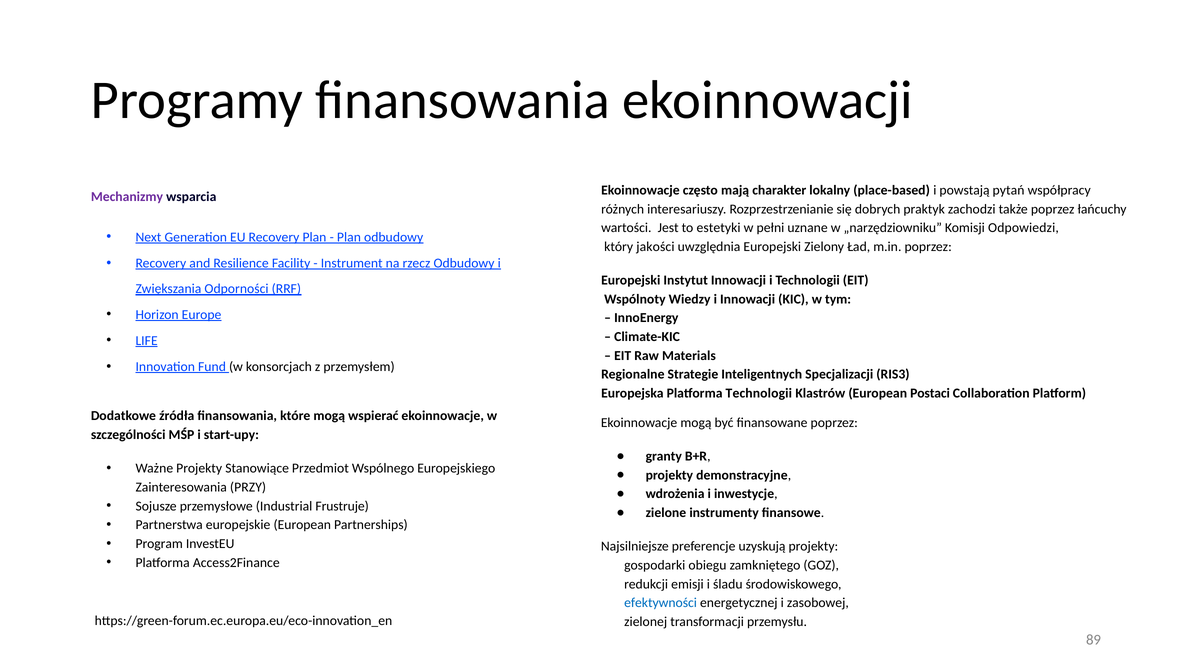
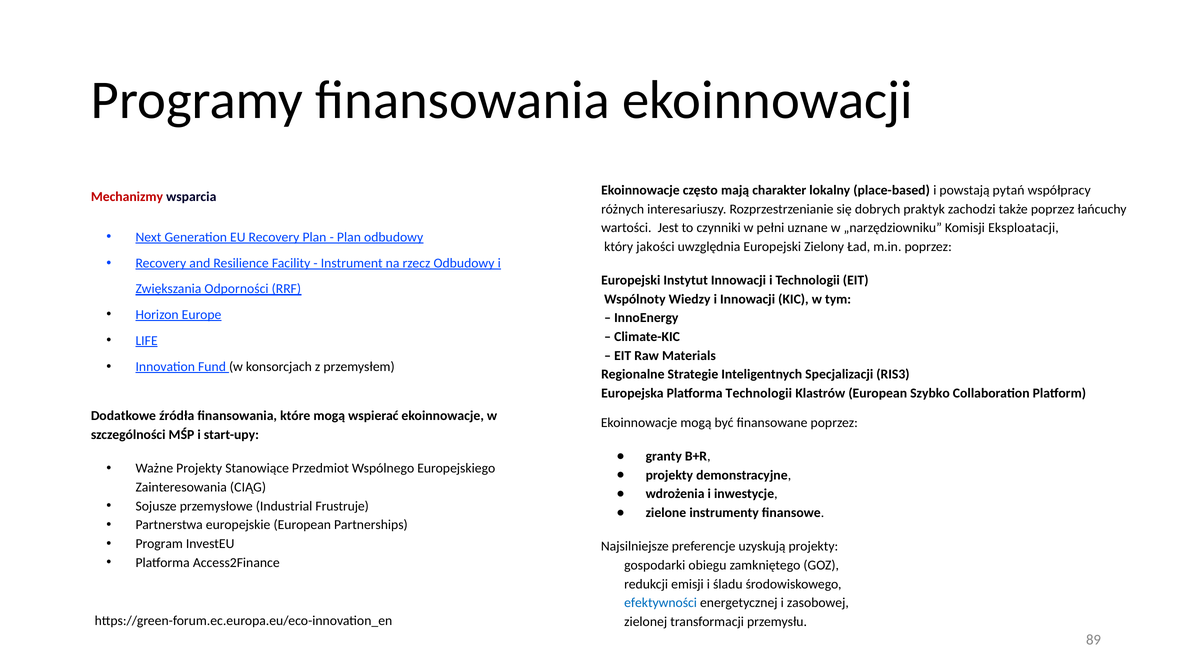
Mechanizmy colour: purple -> red (127, 197)
estetyki: estetyki -> czynniki (719, 228)
Odpowiedzi: Odpowiedzi -> Eksploatacji (1023, 228)
Postaci: Postaci -> Szybko (930, 394)
PRZY: PRZY -> CIĄG (248, 488)
